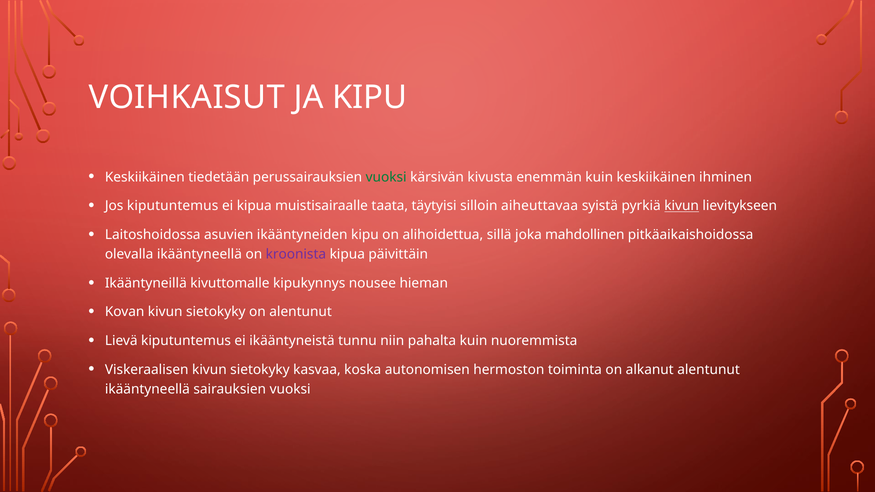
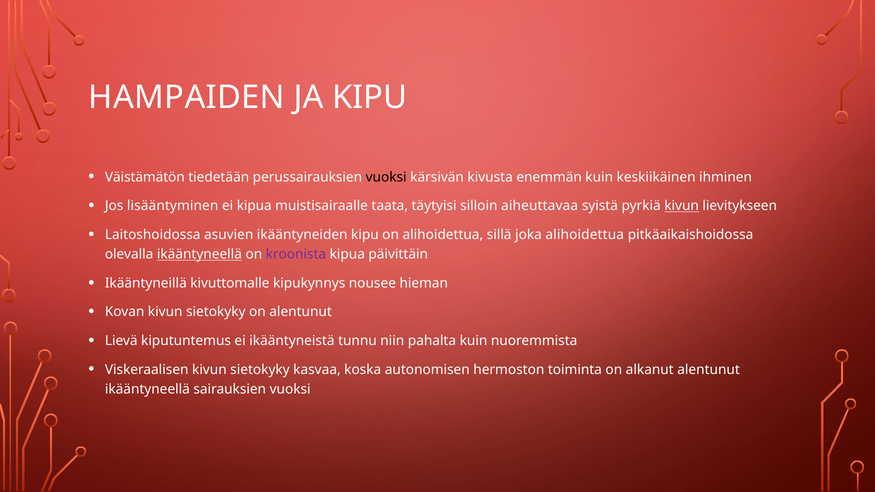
VOIHKAISUT: VOIHKAISUT -> HAMPAIDEN (187, 97)
Keskiikäinen: Keskiikäinen -> Väistämätön (145, 177)
vuoksi colour: green -> black (386, 177)
Jos kiputuntemus: kiputuntemus -> lisääntyminen (173, 206)
joka mahdollinen: mahdollinen -> alihoidettua (585, 235)
ikääntyneellä underline: none -> present (199, 254)
